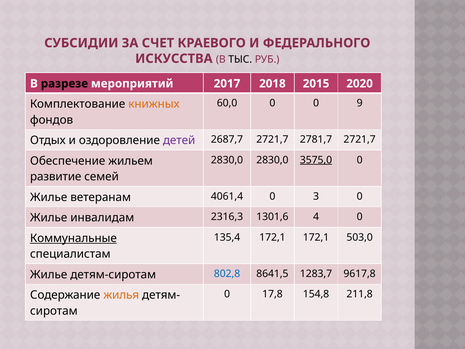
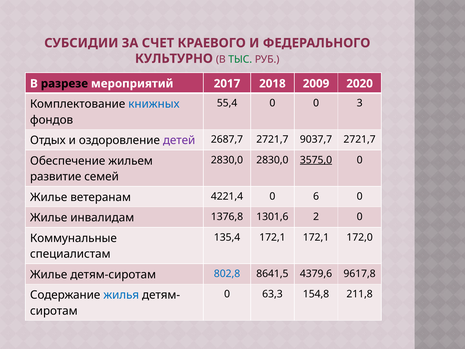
ИСКУССТВА: ИСКУССТВА -> КУЛЬТУРНО (174, 59)
ТЫС colour: black -> green (240, 59)
2015: 2015 -> 2009 (316, 84)
60,0: 60,0 -> 55,4 (227, 103)
9: 9 -> 3 (360, 103)
книжных colour: orange -> blue (154, 104)
2781,7: 2781,7 -> 9037,7 (316, 139)
4061,4: 4061,4 -> 4221,4 (227, 196)
3: 3 -> 6 (316, 196)
2316,3: 2316,3 -> 1376,8 (227, 217)
4: 4 -> 2 (316, 217)
503,0: 503,0 -> 172,0 (360, 237)
Коммунальные underline: present -> none (73, 238)
1283,7: 1283,7 -> 4379,6 (316, 273)
17,8: 17,8 -> 63,3 (272, 294)
жилья colour: orange -> blue (121, 295)
